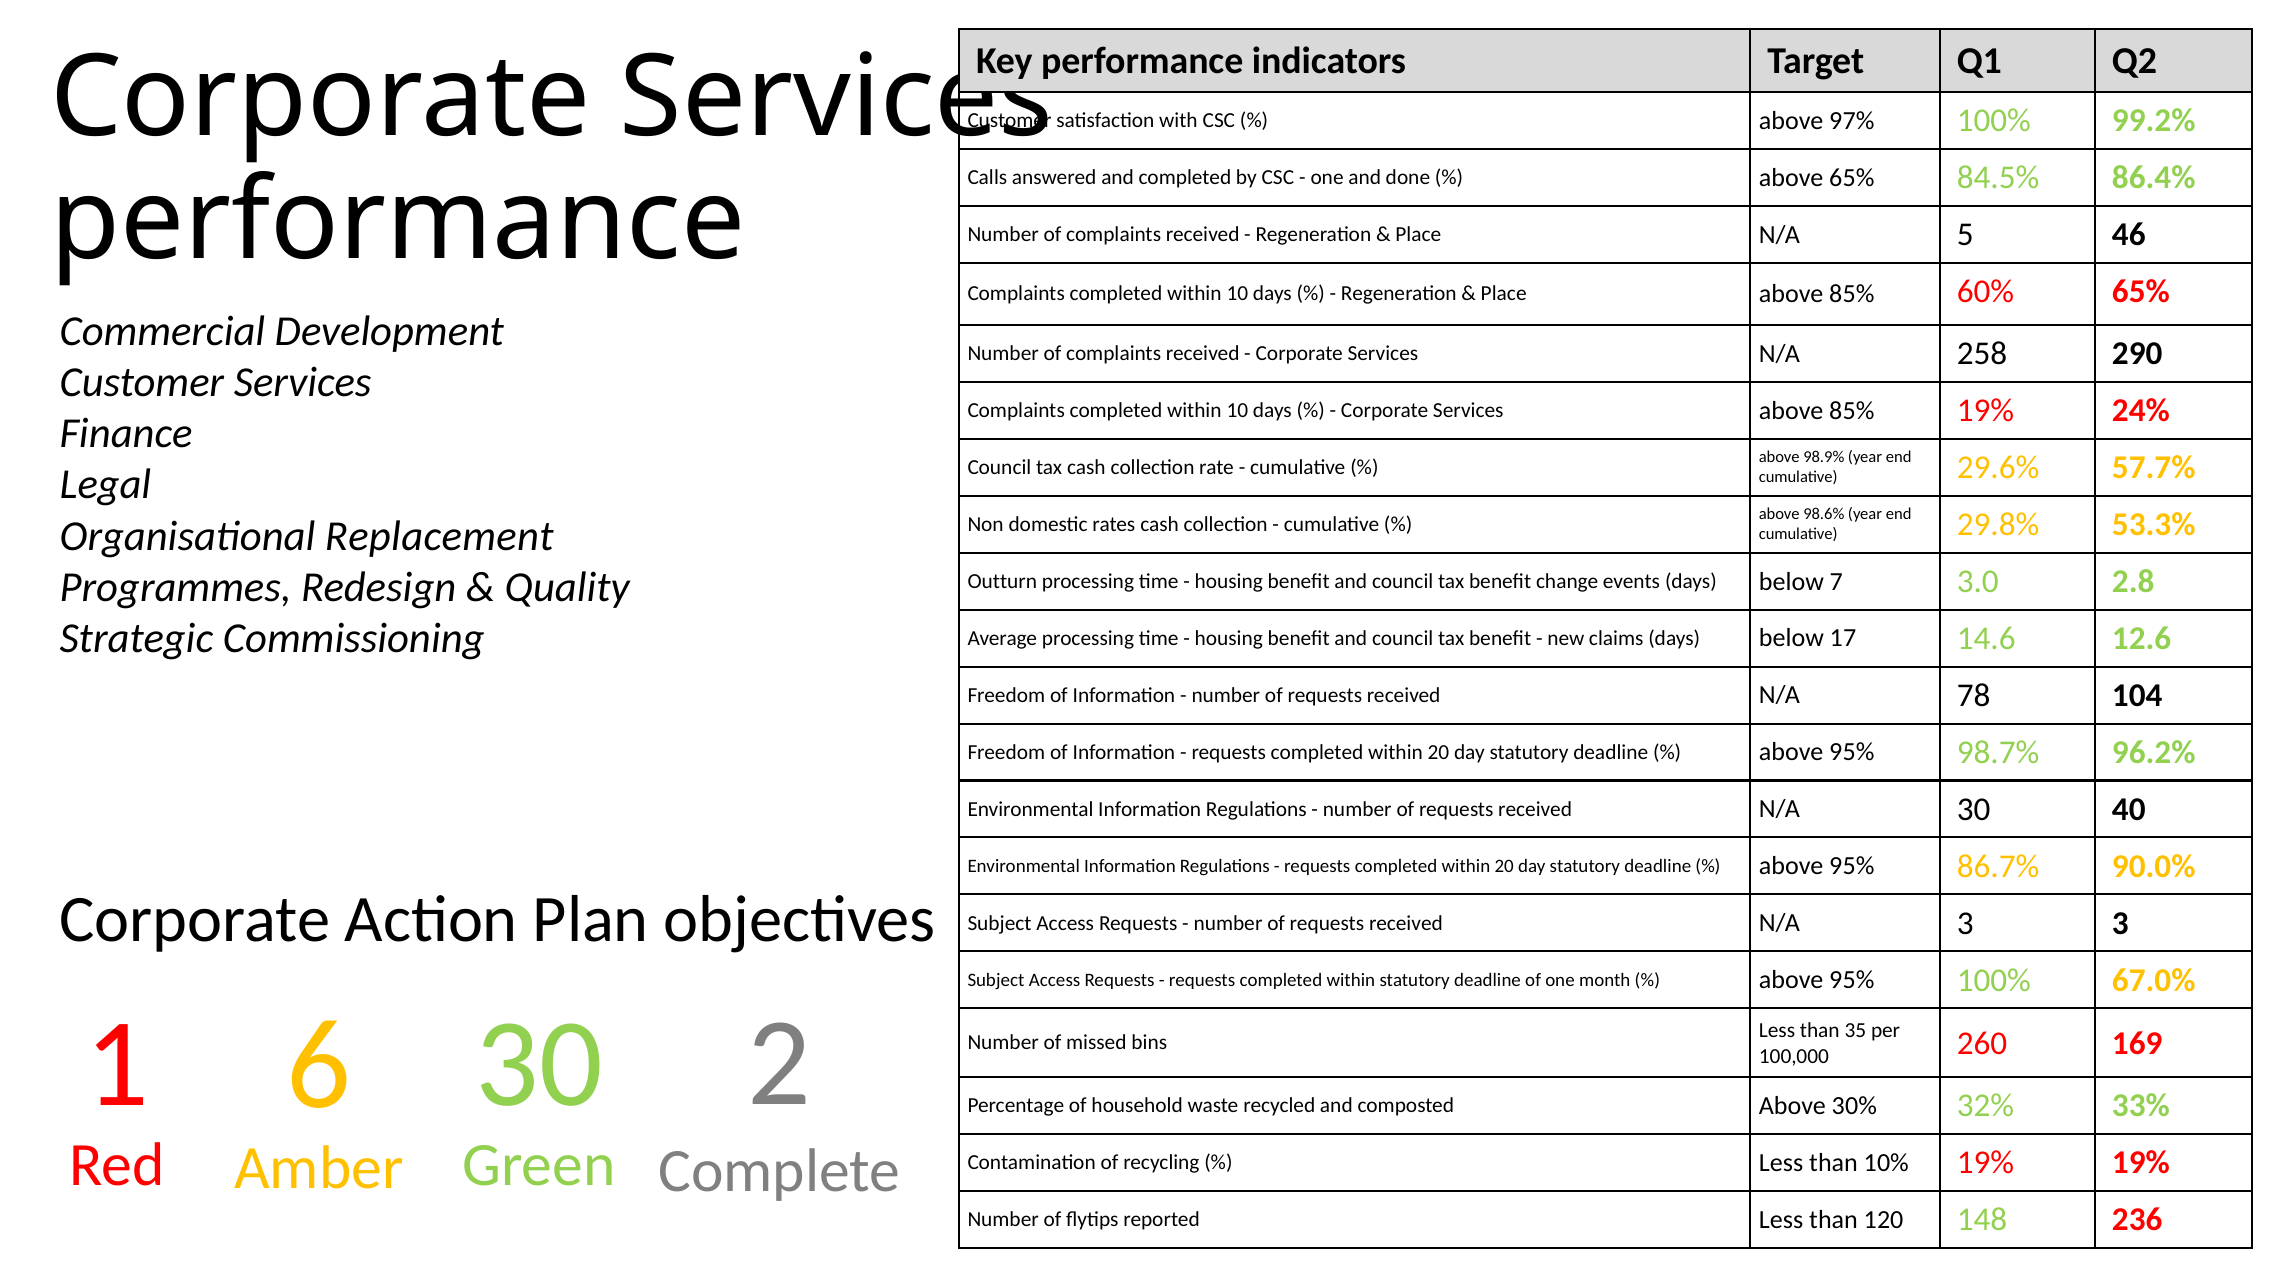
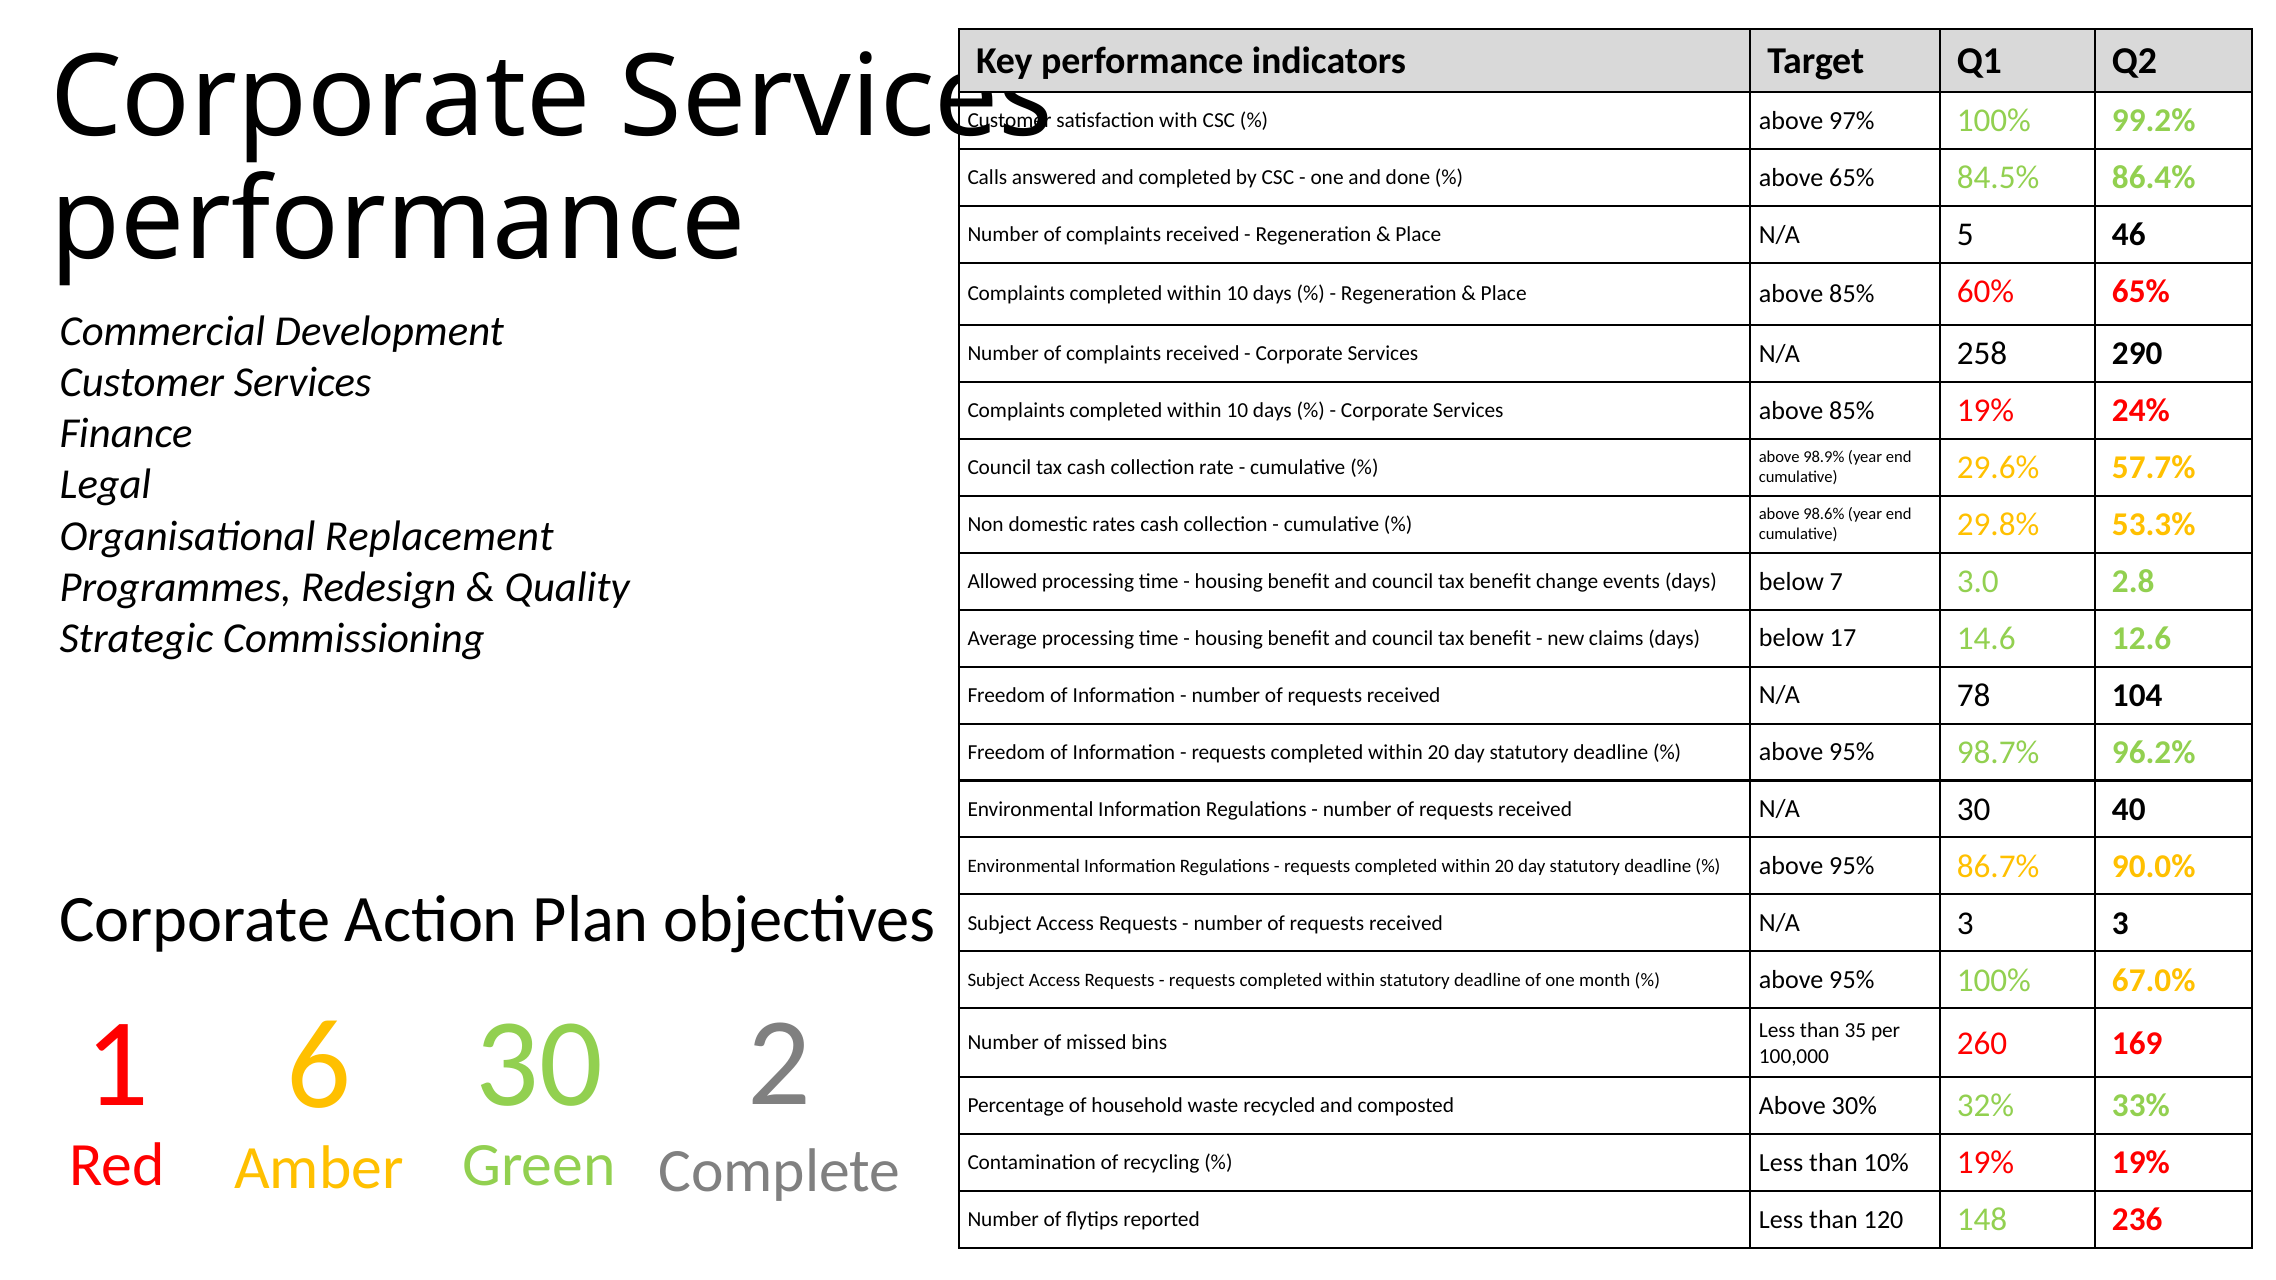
Outturn: Outturn -> Allowed (1002, 581)
